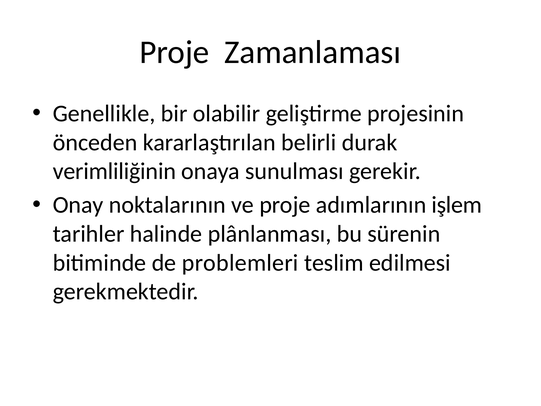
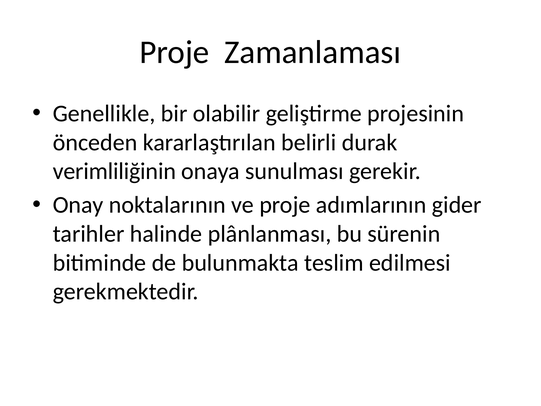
işlem: işlem -> gider (457, 205)
problemleri: problemleri -> bulunmakta (240, 263)
